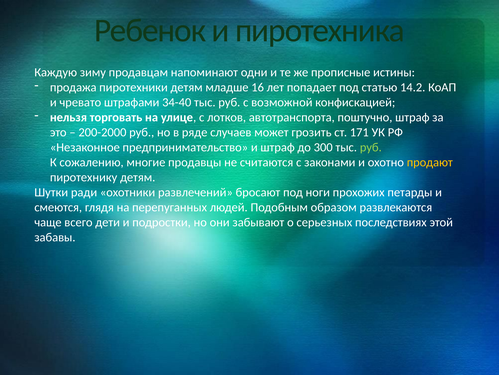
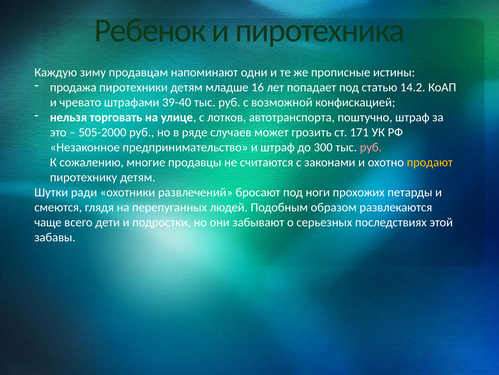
34-40: 34-40 -> 39-40 (177, 102)
200-2000: 200-2000 -> 505-2000 (102, 132)
руб colour: light green -> pink (371, 147)
